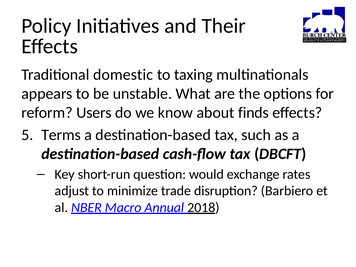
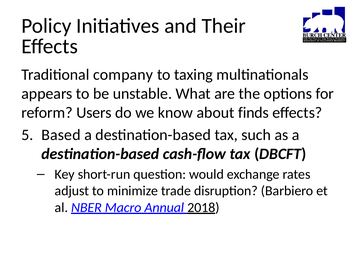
domestic: domestic -> company (123, 75)
Terms: Terms -> Based (61, 135)
